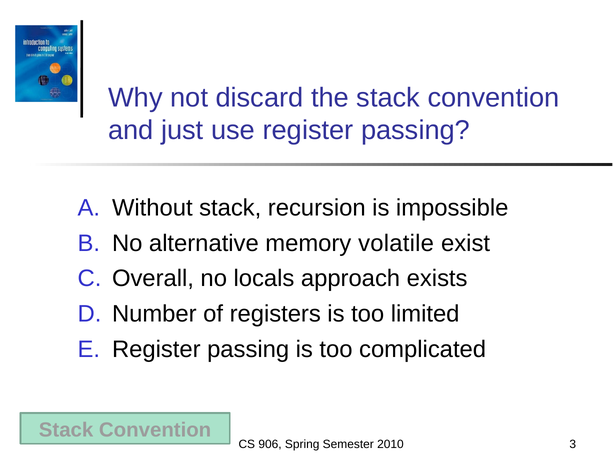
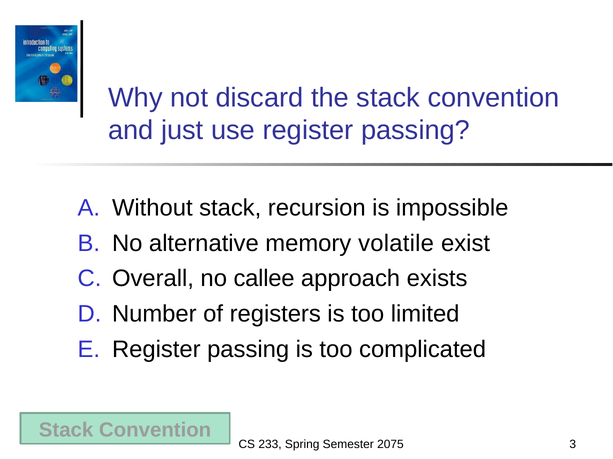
locals: locals -> callee (264, 279)
906: 906 -> 233 (270, 445)
2010: 2010 -> 2075 (390, 445)
